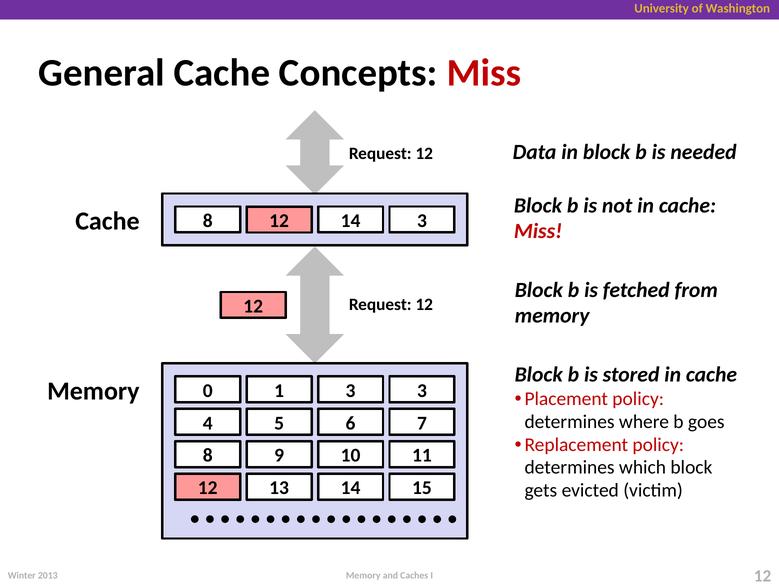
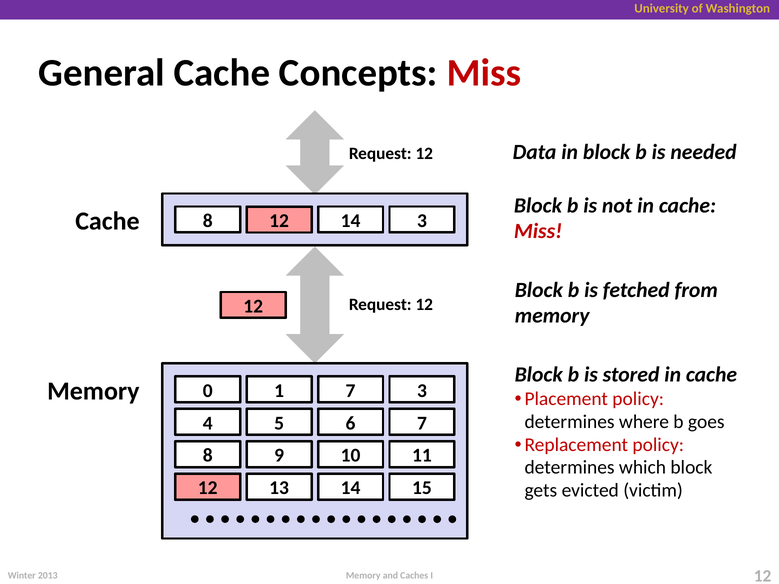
1 3: 3 -> 7 (351, 391)
